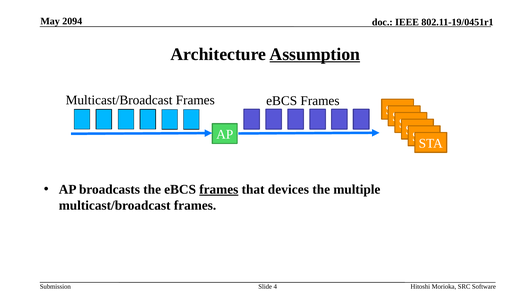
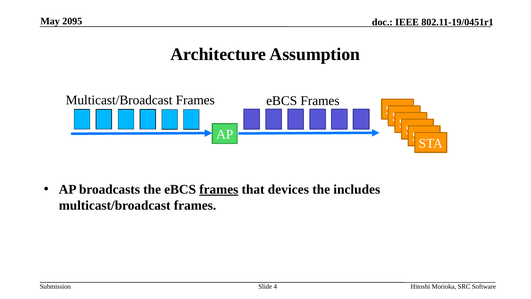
2094: 2094 -> 2095 (72, 21)
Assumption underline: present -> none (315, 54)
multiple: multiple -> includes (357, 189)
